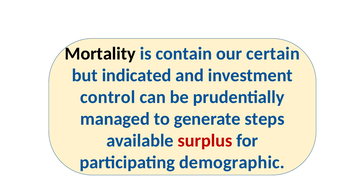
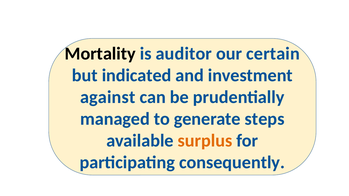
contain: contain -> auditor (184, 54)
control: control -> against (108, 97)
surplus colour: red -> orange (205, 141)
demographic: demographic -> consequently (232, 163)
